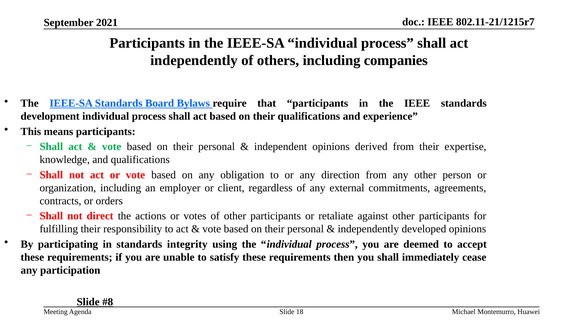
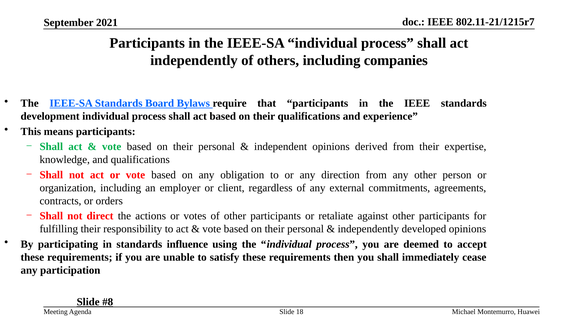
integrity: integrity -> influence (187, 244)
